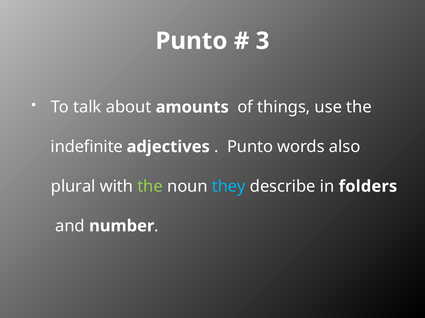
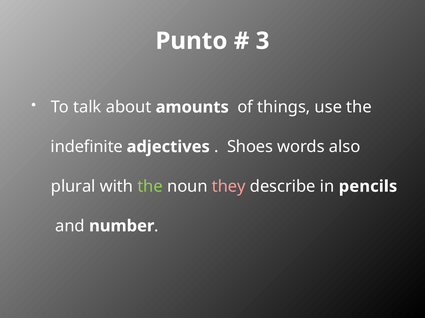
Punto: Punto -> Shoes (250, 147)
they colour: light blue -> pink (229, 187)
folders: folders -> pencils (368, 187)
